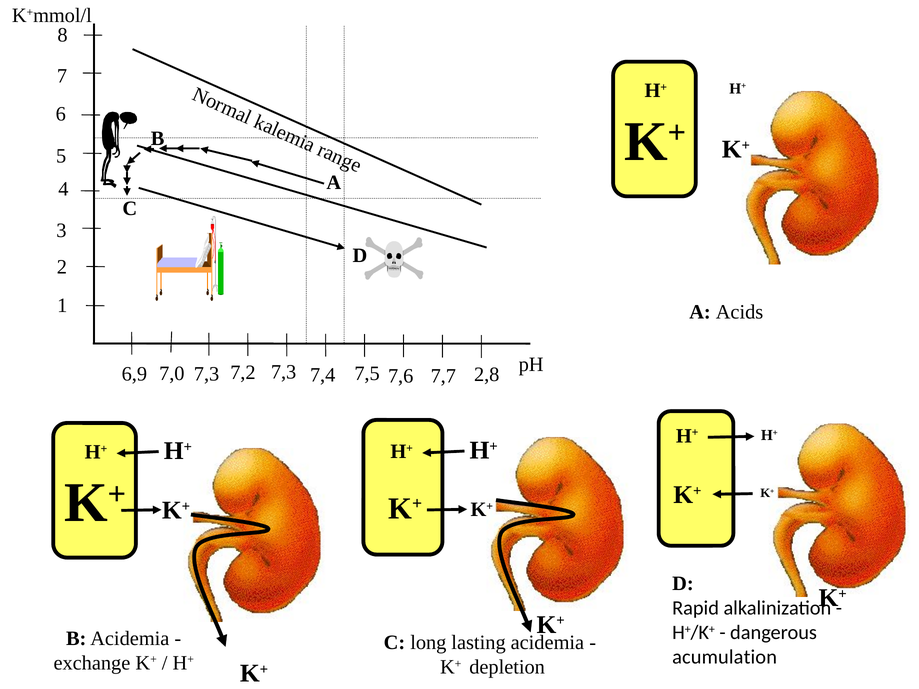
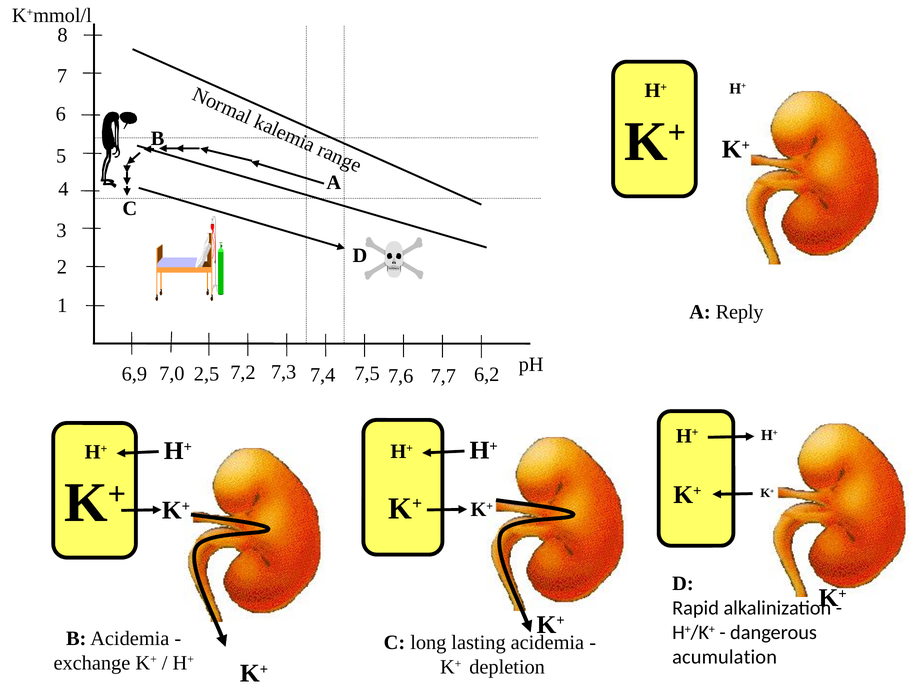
Acids: Acids -> Reply (740, 312)
7,0 7,3: 7,3 -> 2,5 (207, 374)
2,8: 2,8 -> 6,2 (487, 375)
